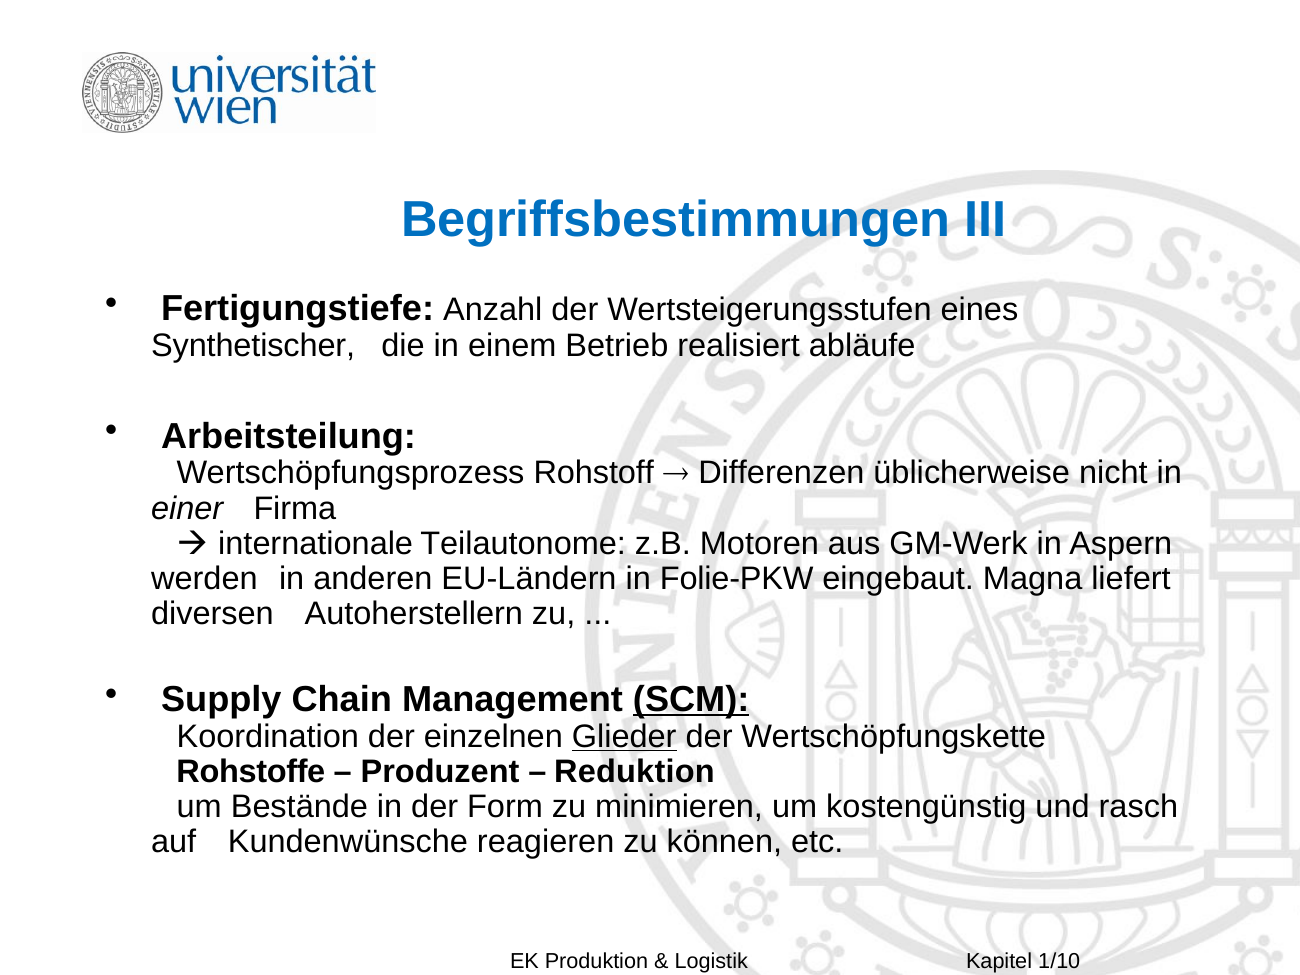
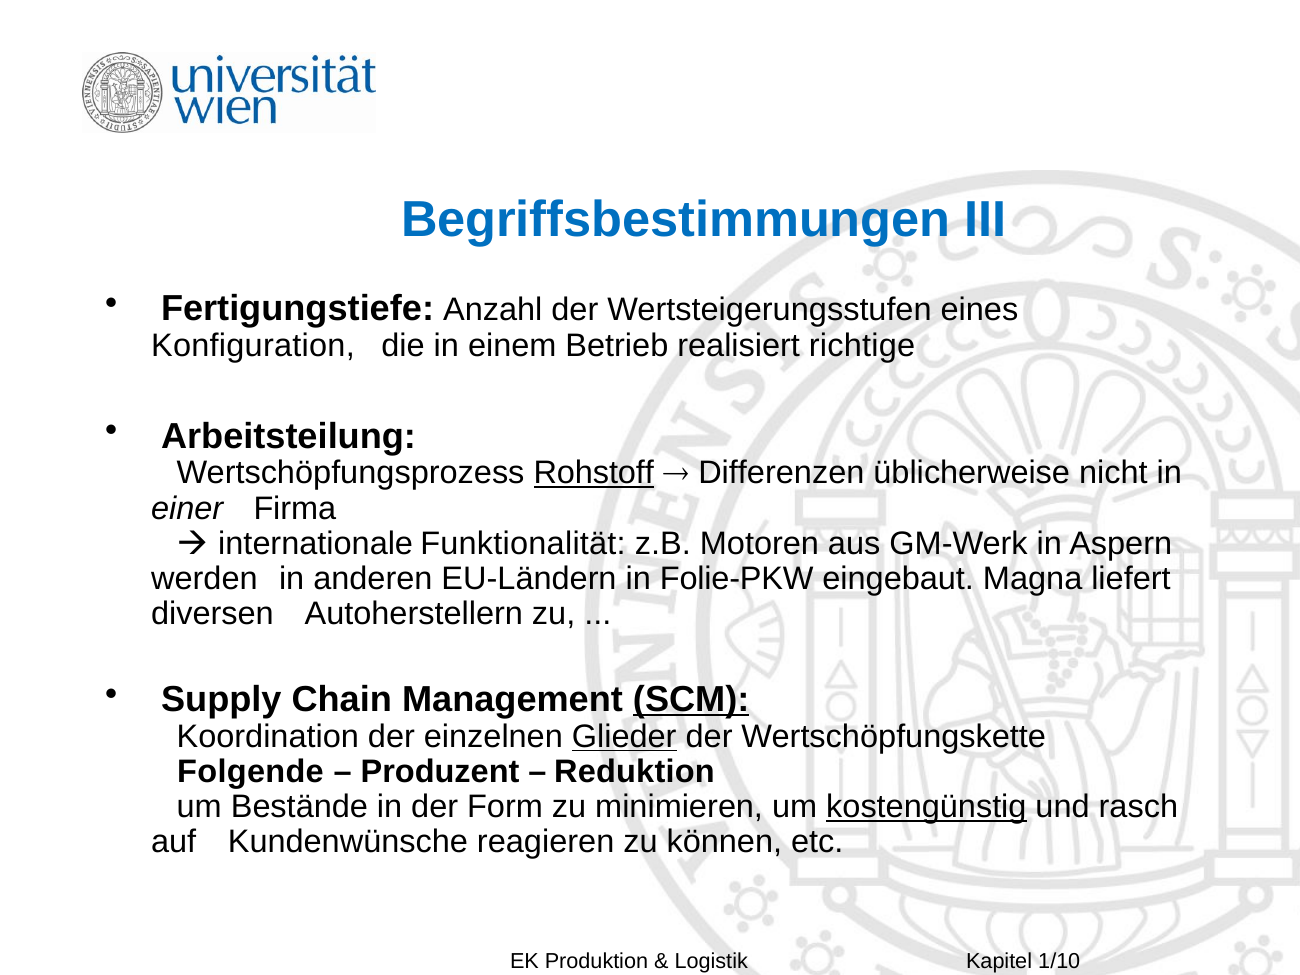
Synthetischer: Synthetischer -> Konfiguration (253, 346)
abläufe: abläufe -> richtige (862, 346)
Rohstoff underline: none -> present (594, 473)
Teilautonome: Teilautonome -> Funktionalität (523, 543)
Rohstoffe: Rohstoffe -> Folgende (251, 772)
kostengünstig underline: none -> present (926, 807)
